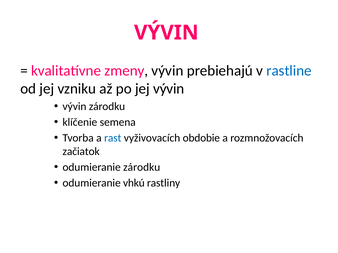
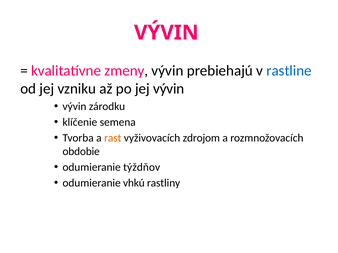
rast colour: blue -> orange (113, 138)
obdobie: obdobie -> zdrojom (201, 138)
začiatok: začiatok -> obdobie (81, 152)
odumieranie zárodku: zárodku -> týždňov (142, 168)
